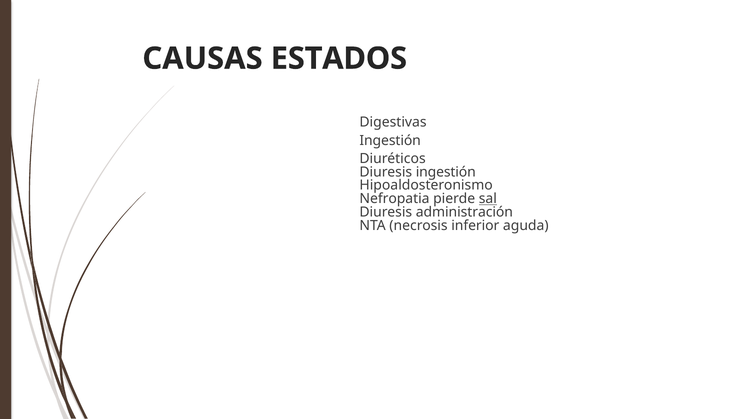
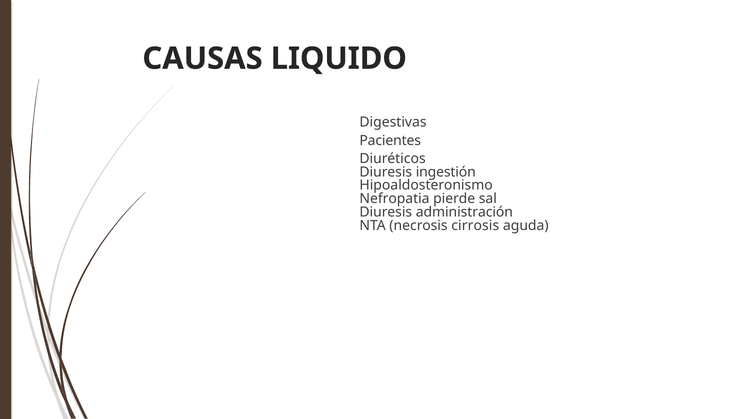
ESTADOS: ESTADOS -> LIQUIDO (339, 59)
Ingestión: Ingestión -> Pacientes (390, 140)
sal underline: present -> none (488, 199)
inferior: inferior -> cirrosis (475, 226)
